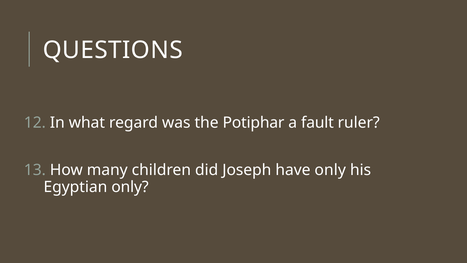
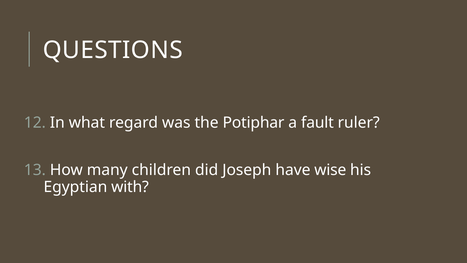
have only: only -> wise (330, 170)
Egyptian only: only -> with (130, 187)
